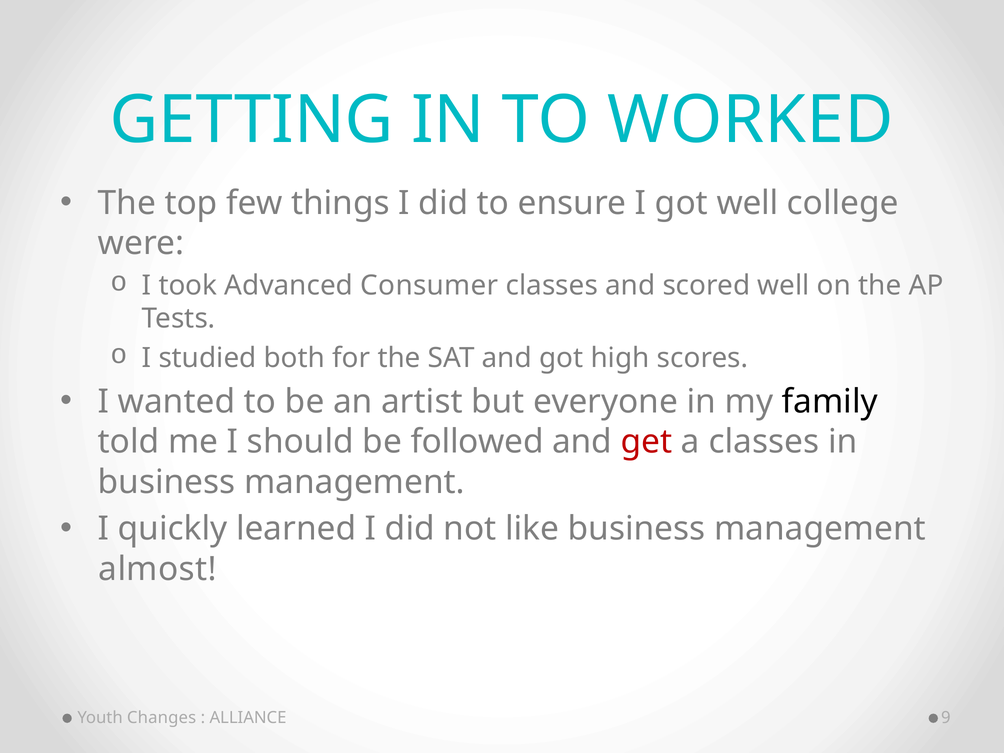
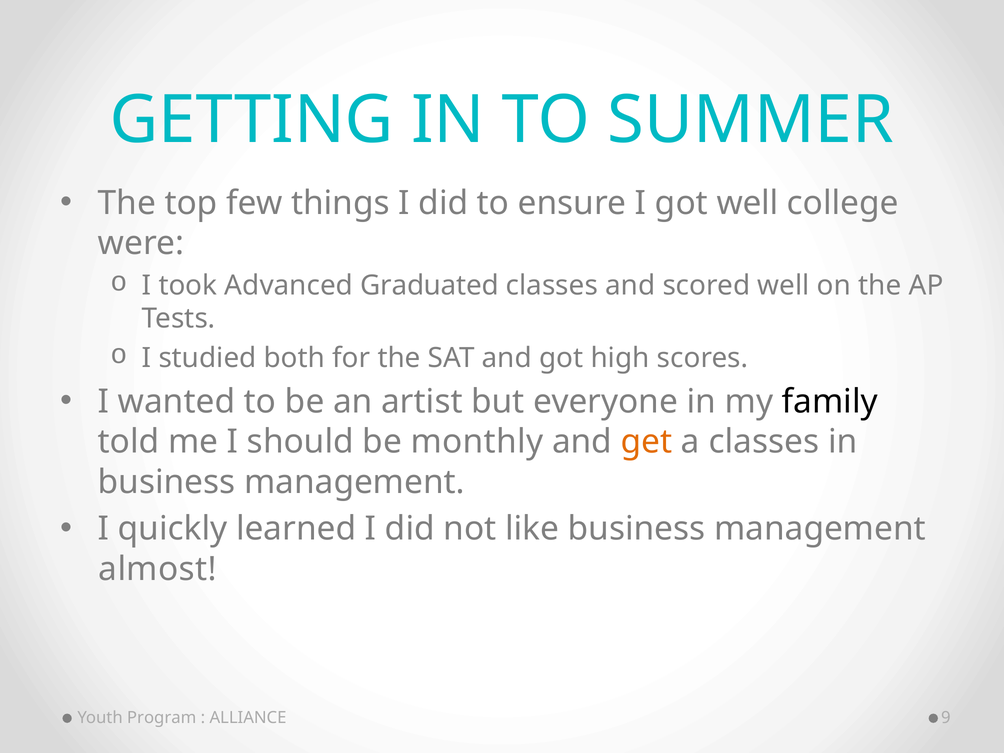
WORKED: WORKED -> SUMMER (751, 120)
Consumer: Consumer -> Graduated (430, 285)
followed: followed -> monthly (477, 442)
get colour: red -> orange (646, 442)
Changes: Changes -> Program (162, 718)
